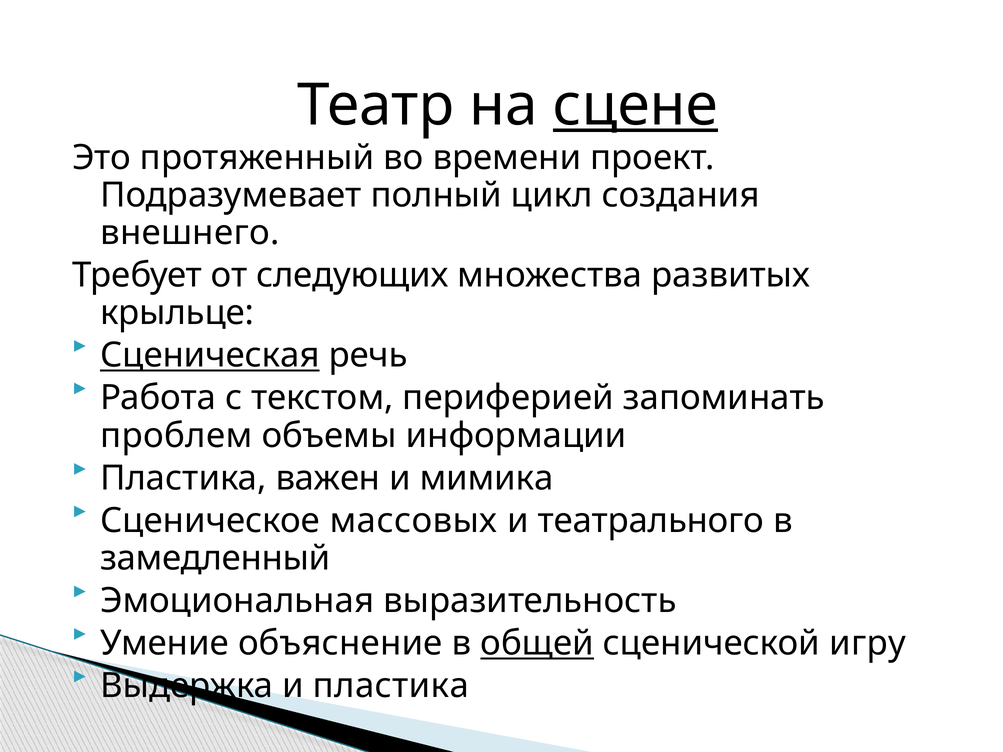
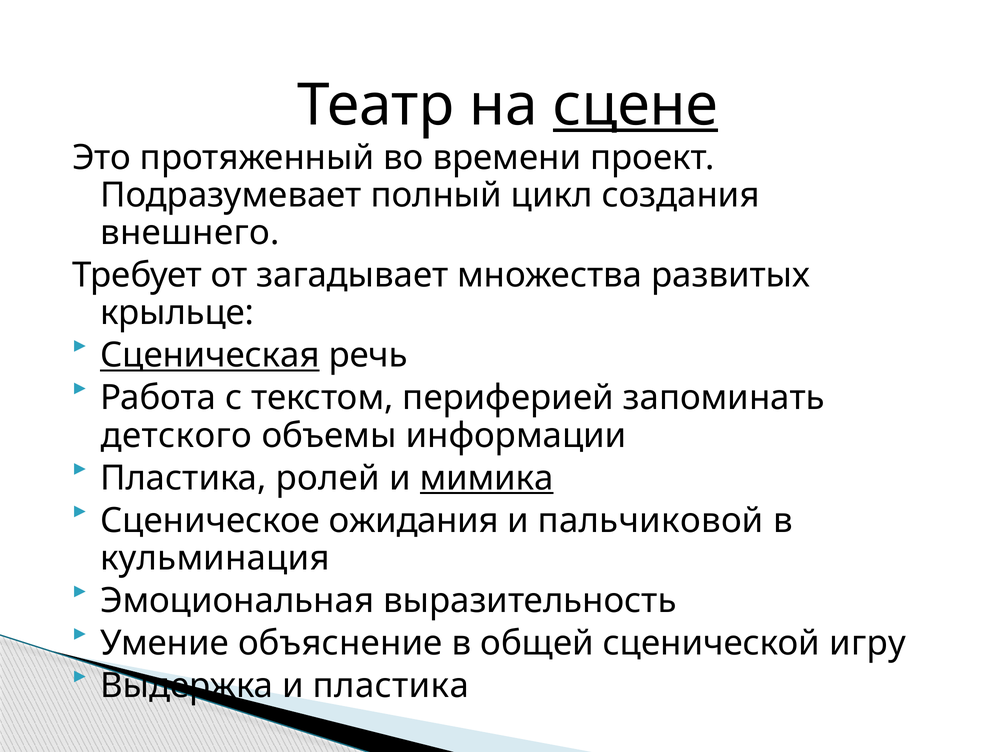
следующих: следующих -> загадывает (352, 275)
проблем: проблем -> детского (176, 436)
важен: важен -> ролей (328, 478)
мимика underline: none -> present (487, 478)
массовых: массовых -> ожидания (414, 521)
театрального: театрального -> пальчиковой (651, 521)
замедленный: замедленный -> кульминация (215, 558)
общей underline: present -> none (537, 644)
